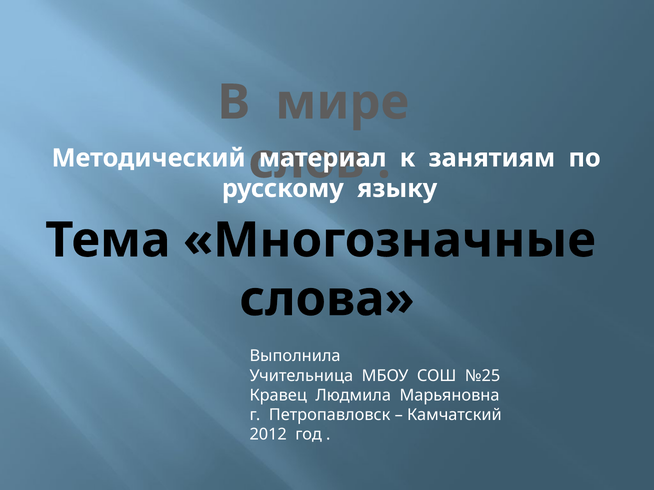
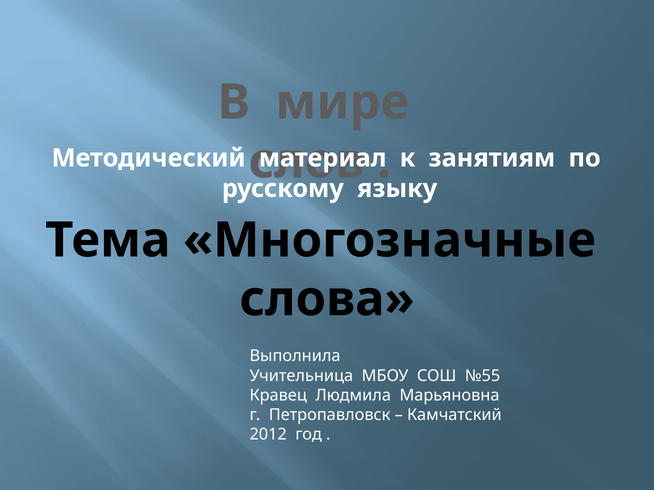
№25: №25 -> №55 (483, 376)
